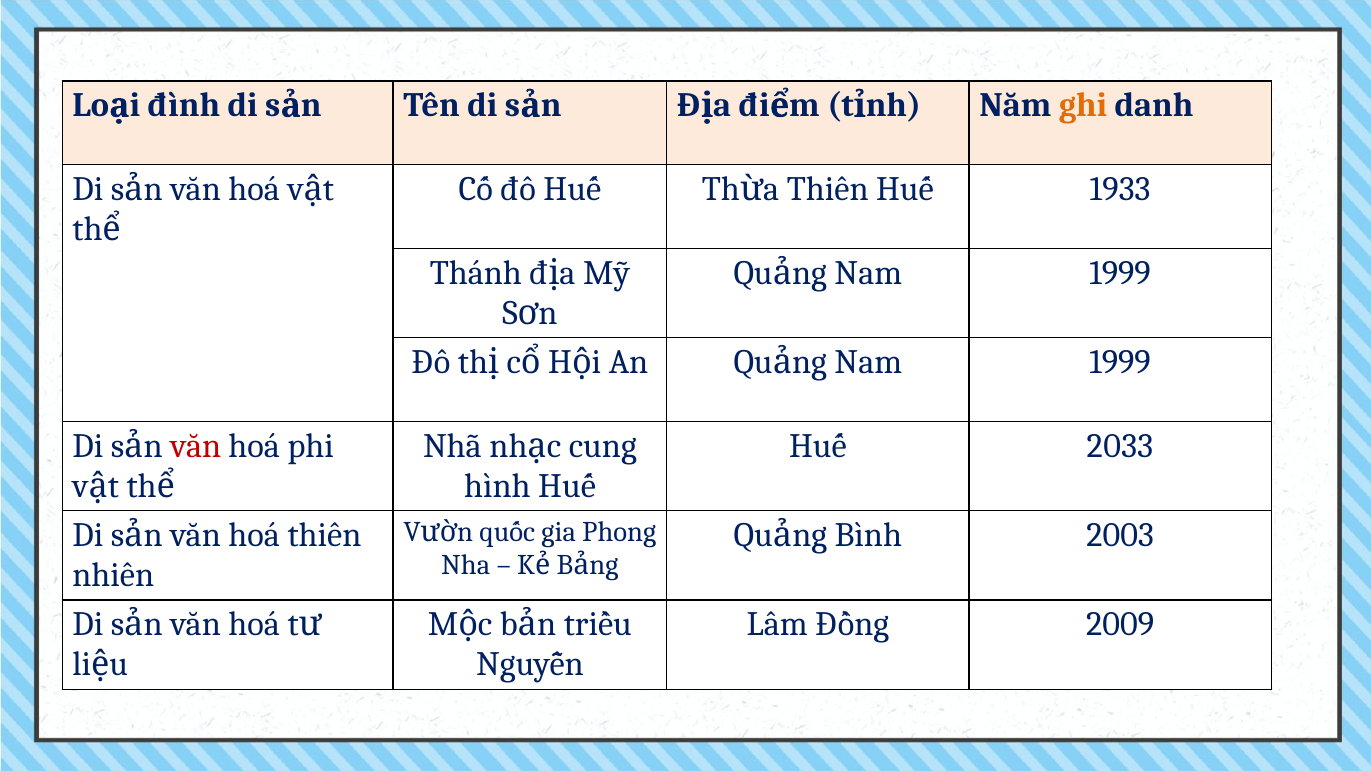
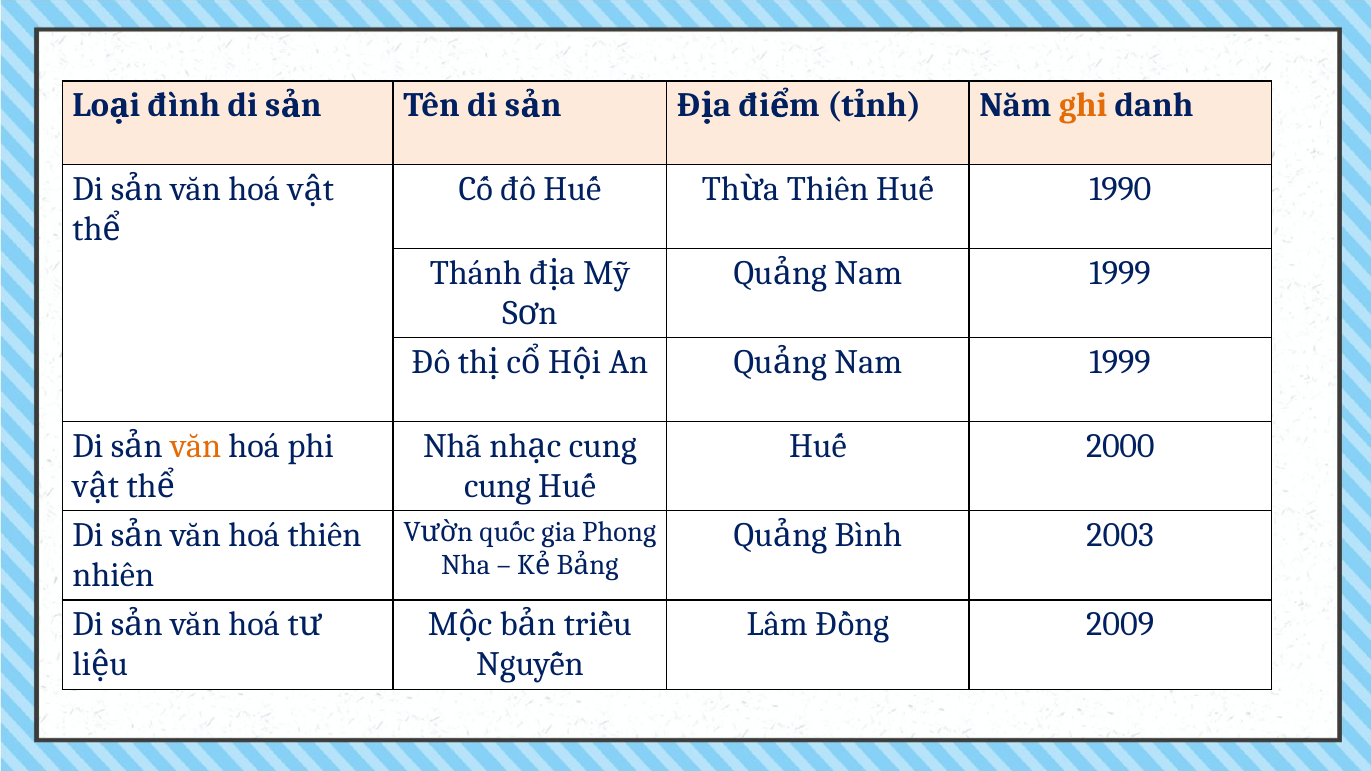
1933: 1933 -> 1990 (1120, 189)
văn colour: red -> orange (196, 446)
2033: 2033 -> 2000 (1120, 446)
hình: hình -> cung (498, 486)
